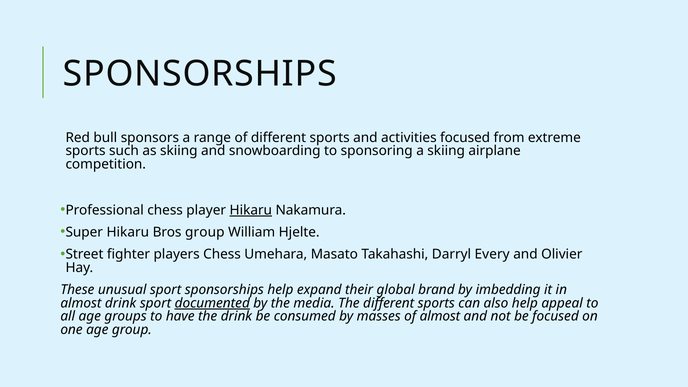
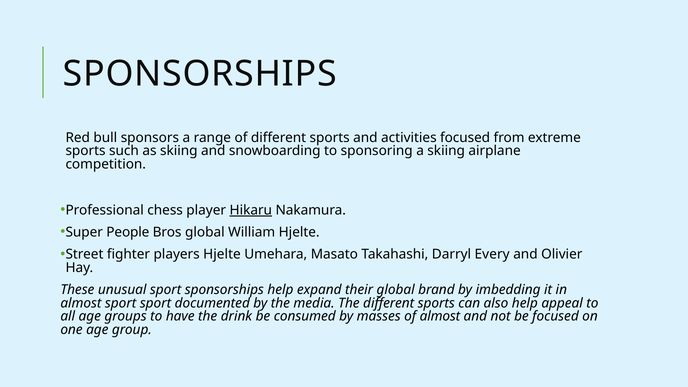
Super Hikaru: Hikaru -> People (128, 232)
Bros group: group -> global (205, 232)
players Chess: Chess -> Hjelte (222, 254)
almost drink: drink -> sport (121, 303)
documented underline: present -> none (212, 303)
